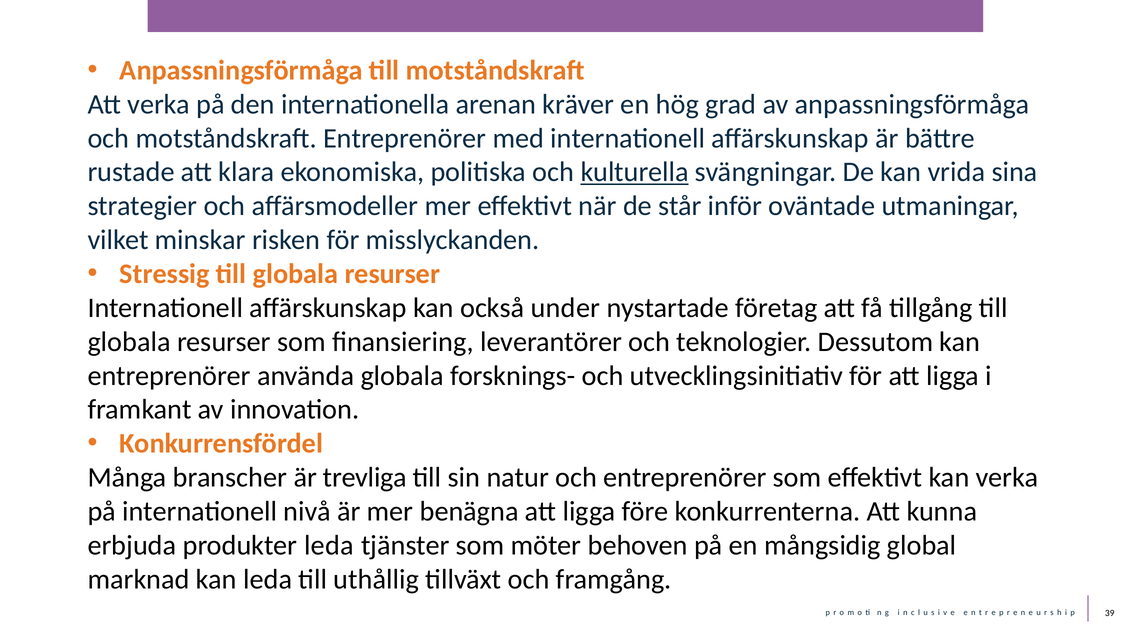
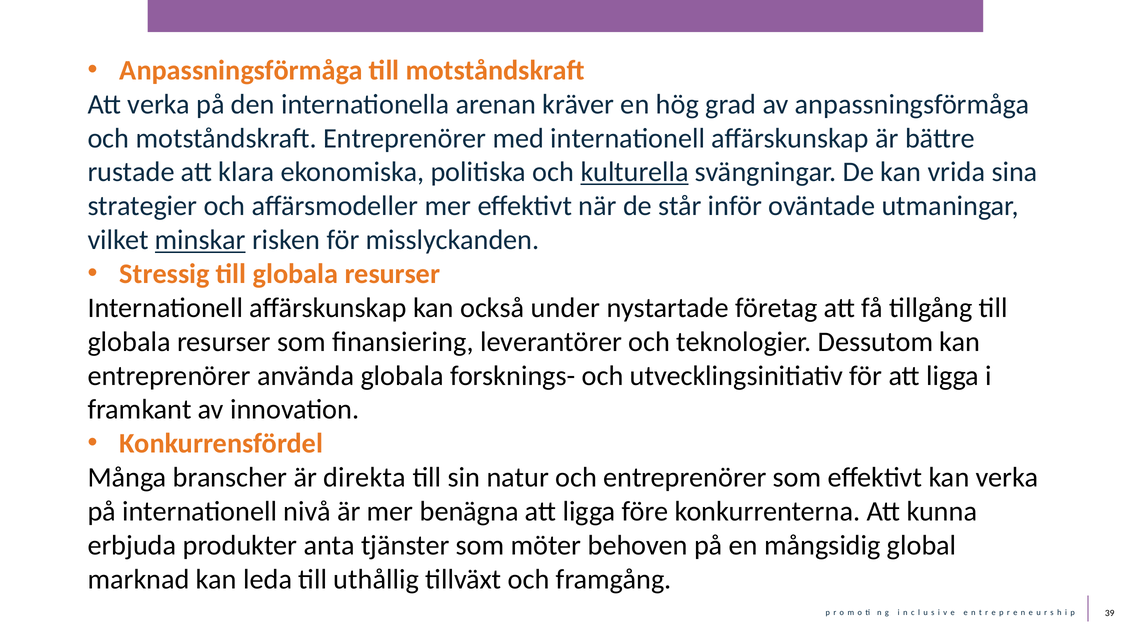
minskar underline: none -> present (200, 240)
trevliga: trevliga -> direkta (365, 478)
produkter leda: leda -> anta (329, 545)
